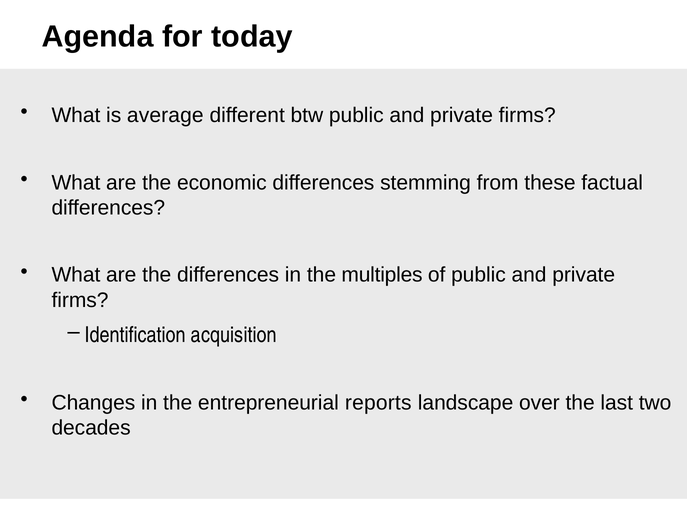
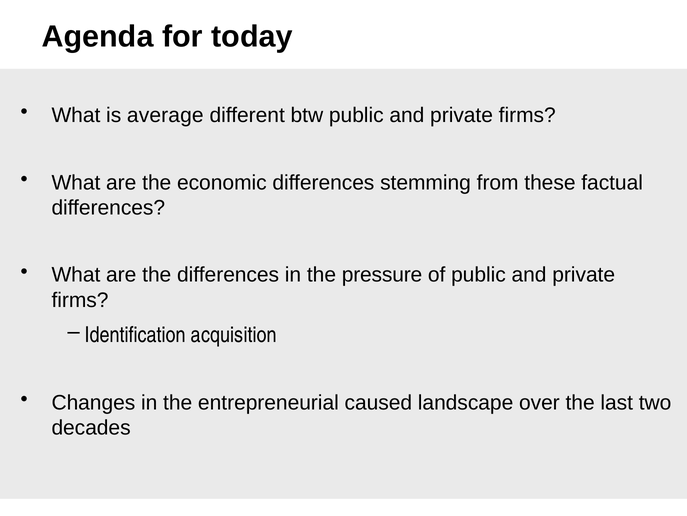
multiples: multiples -> pressure (382, 275)
reports: reports -> caused (378, 402)
